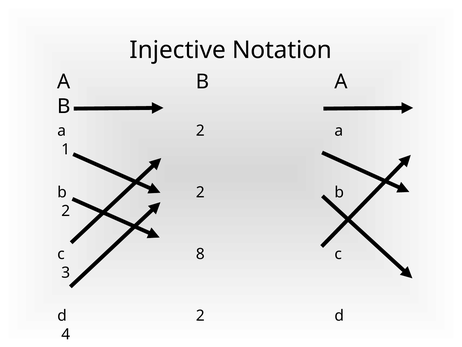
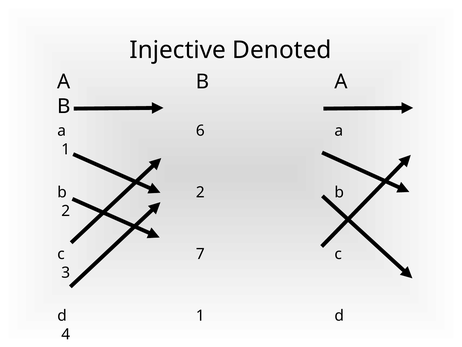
Notation: Notation -> Denoted (282, 50)
a 2: 2 -> 6 (200, 131)
8: 8 -> 7 (200, 254)
d 2: 2 -> 1 (200, 315)
